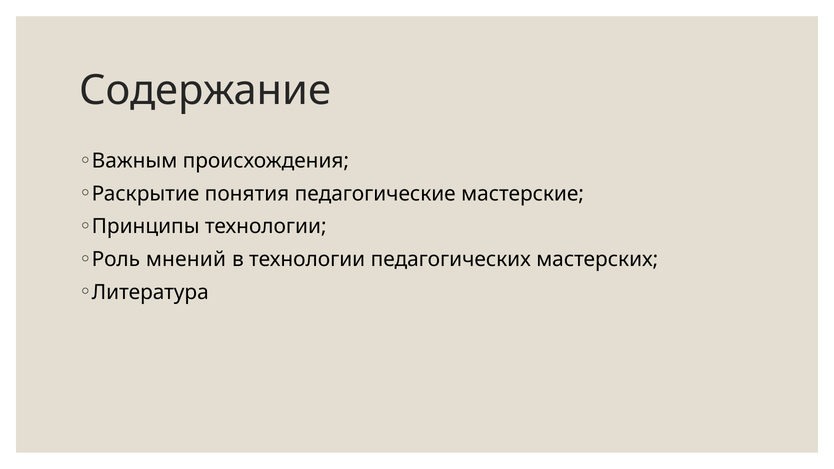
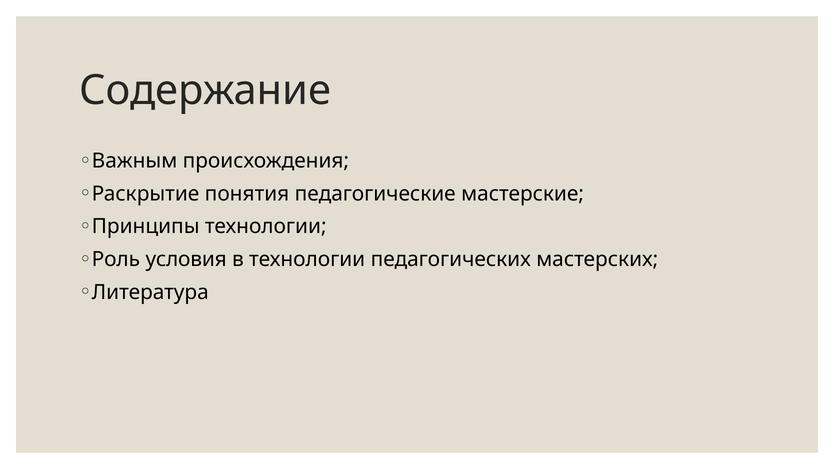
мнений: мнений -> условия (186, 260)
